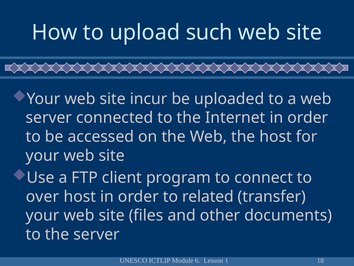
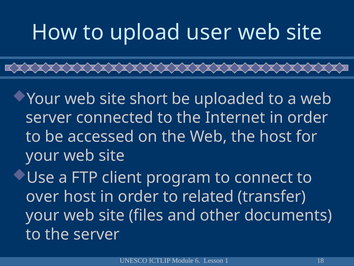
such: such -> user (209, 32)
incur: incur -> short (149, 99)
